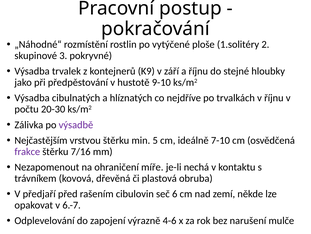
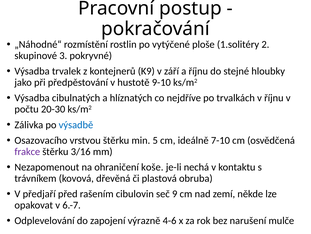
výsadbě colour: purple -> blue (76, 124)
Nejčastějším: Nejčastějším -> Osazovacího (41, 140)
7/16: 7/16 -> 3/16 (81, 151)
míře: míře -> koše (152, 167)
6: 6 -> 9 (175, 193)
